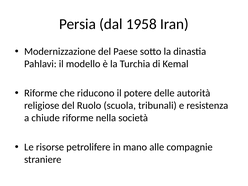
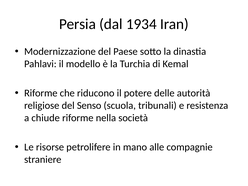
1958: 1958 -> 1934 (141, 24)
Ruolo: Ruolo -> Senso (89, 106)
